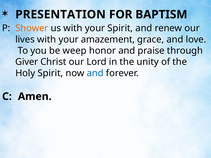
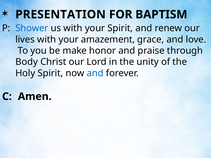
Shower colour: orange -> blue (32, 28)
weep: weep -> make (75, 51)
Giver: Giver -> Body (27, 62)
